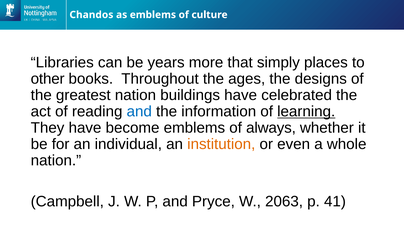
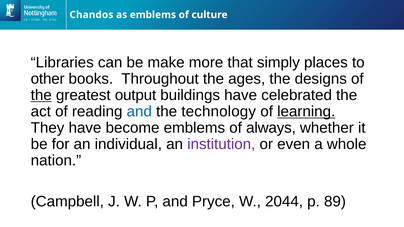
years: years -> make (166, 62)
the underline: none -> present (41, 95)
greatest nation: nation -> output (136, 95)
information: information -> technology (219, 112)
institution colour: orange -> purple (221, 144)
2063: 2063 -> 2044 (284, 202)
41: 41 -> 89 (335, 202)
